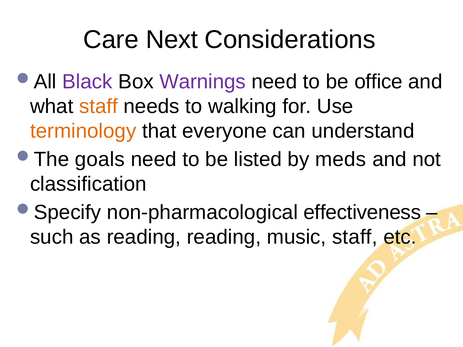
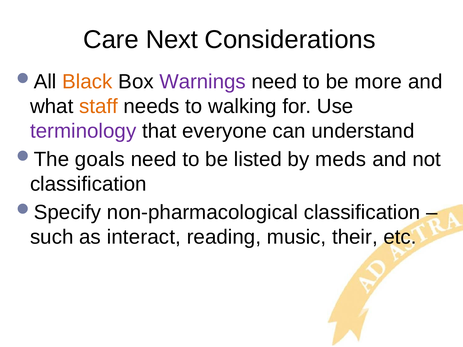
Black colour: purple -> orange (87, 82)
office: office -> more (378, 82)
terminology colour: orange -> purple (83, 131)
non-pharmacological effectiveness: effectiveness -> classification (362, 213)
as reading: reading -> interact (144, 237)
music staff: staff -> their (355, 237)
